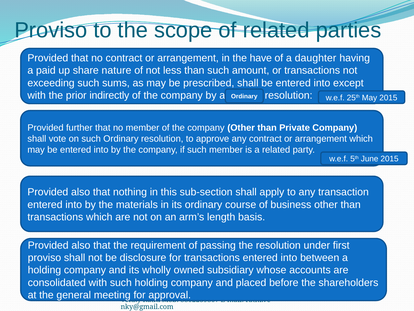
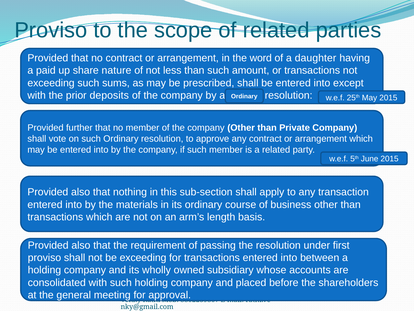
have: have -> word (261, 58)
indirectly: indirectly -> deposits (109, 95)
be disclosure: disclosure -> exceeding (143, 257)
